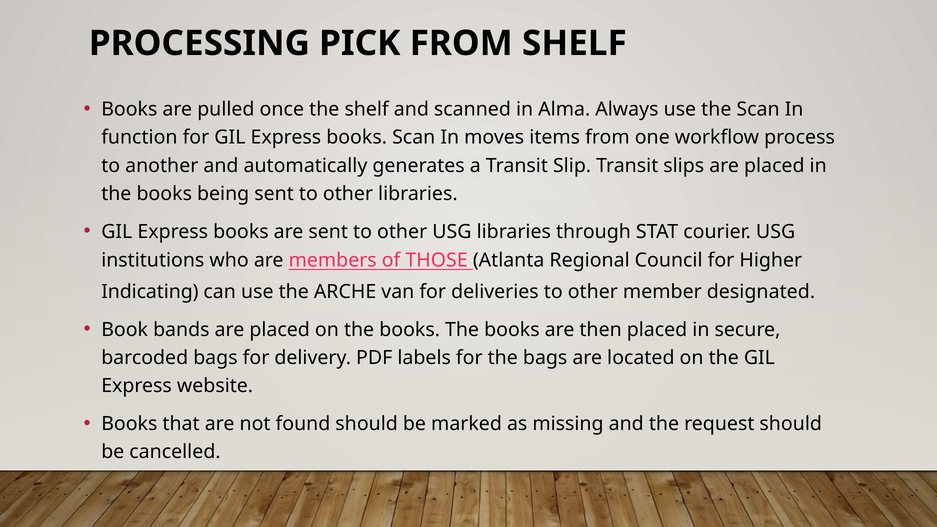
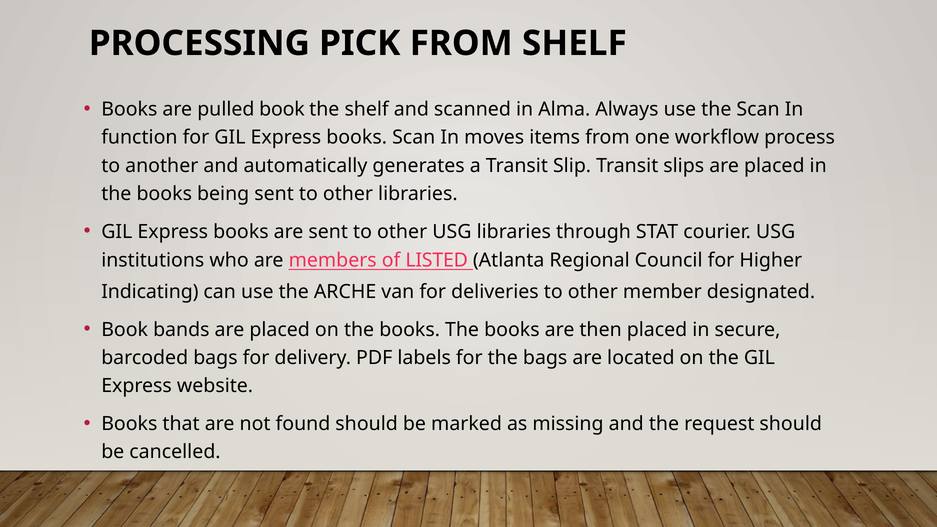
pulled once: once -> book (282, 109)
THOSE: THOSE -> LISTED (437, 260)
